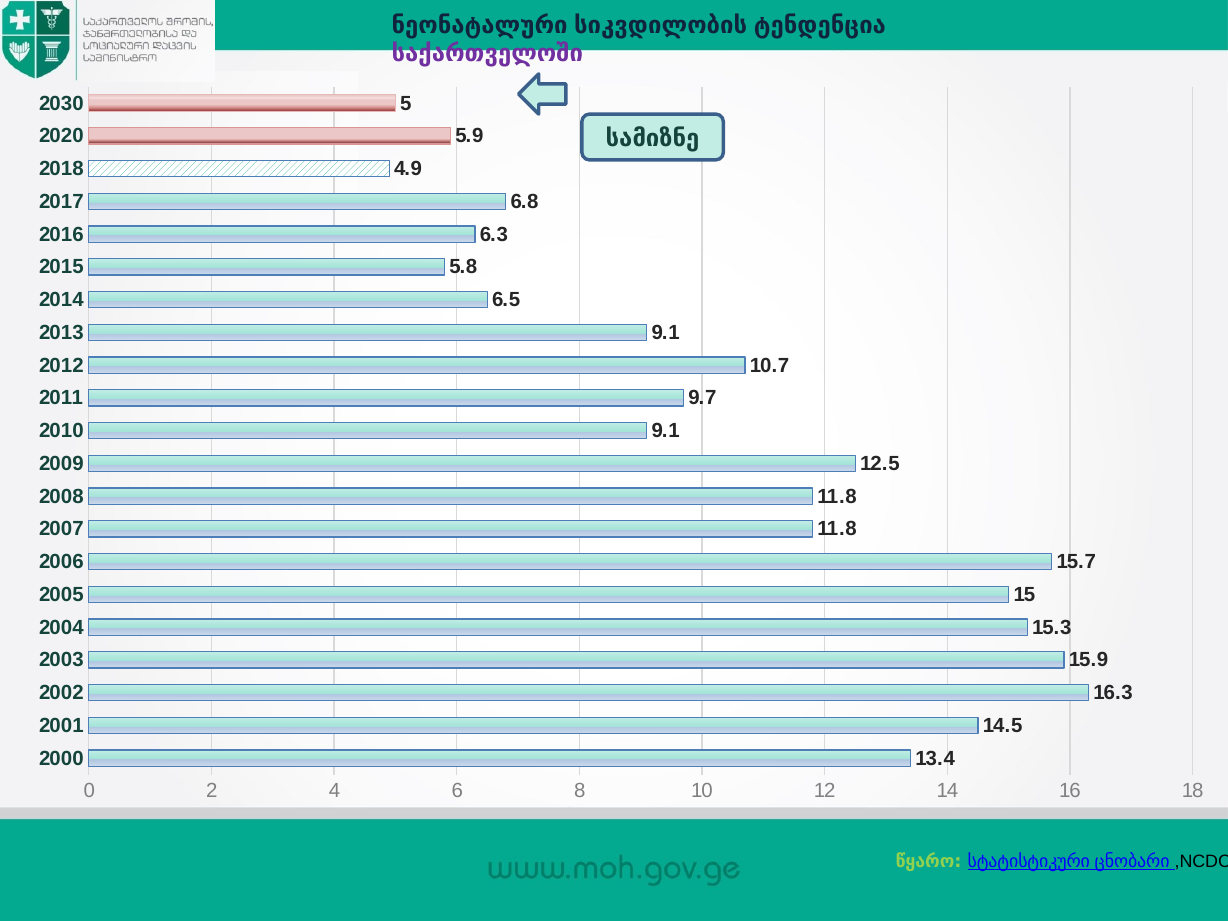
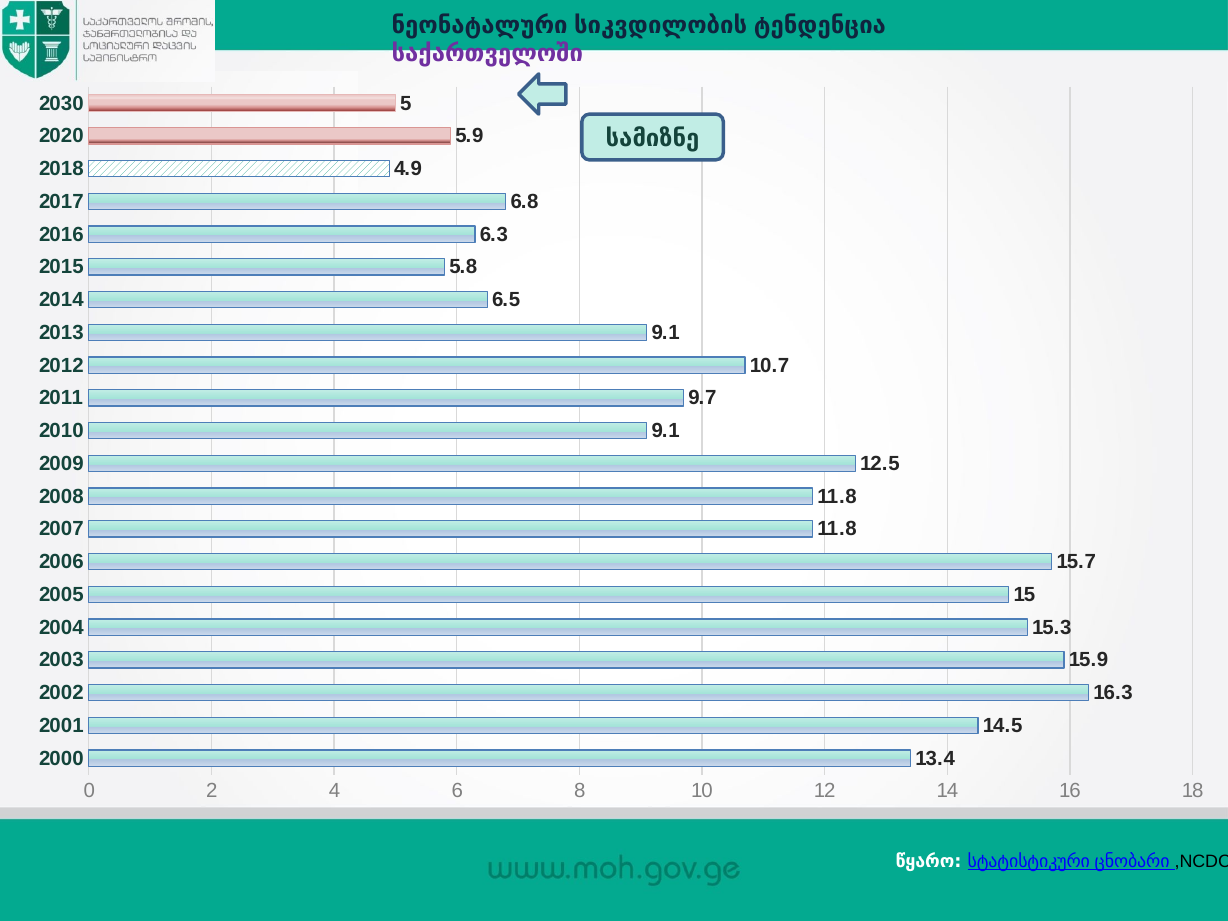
წყარო colour: light green -> white (928, 861)
